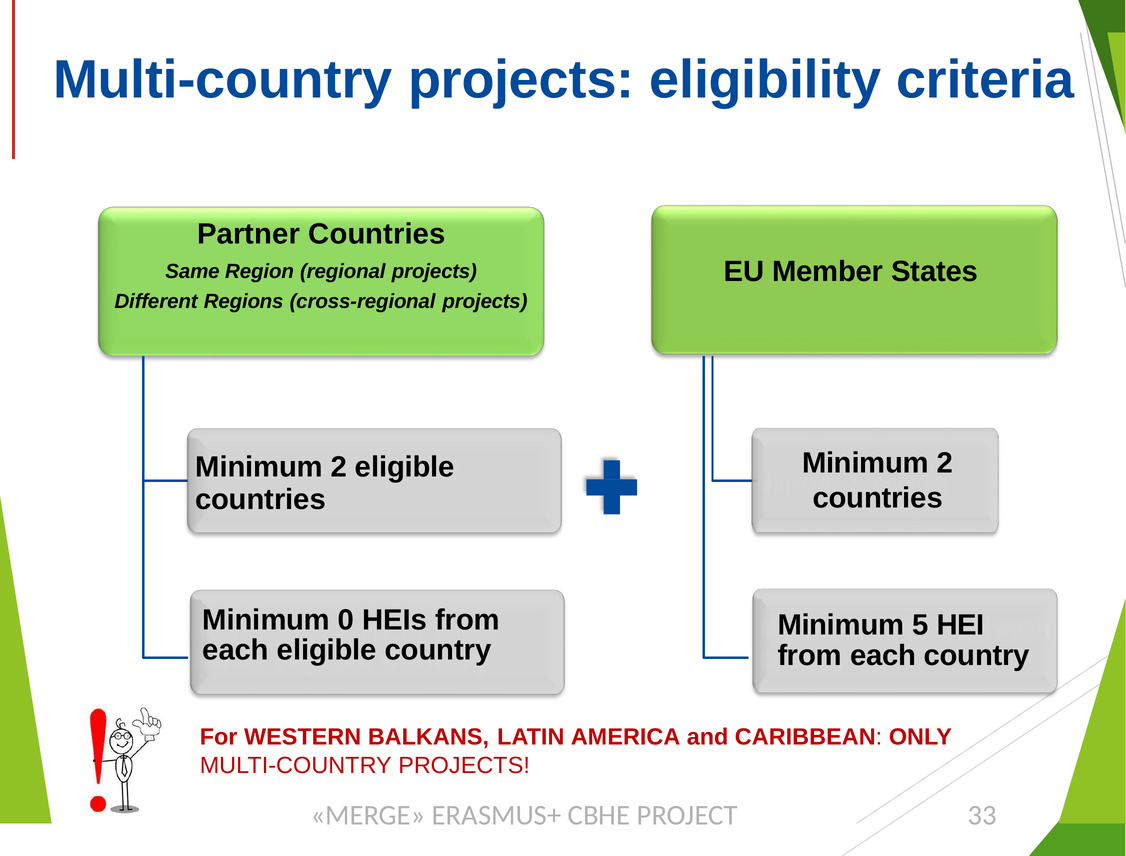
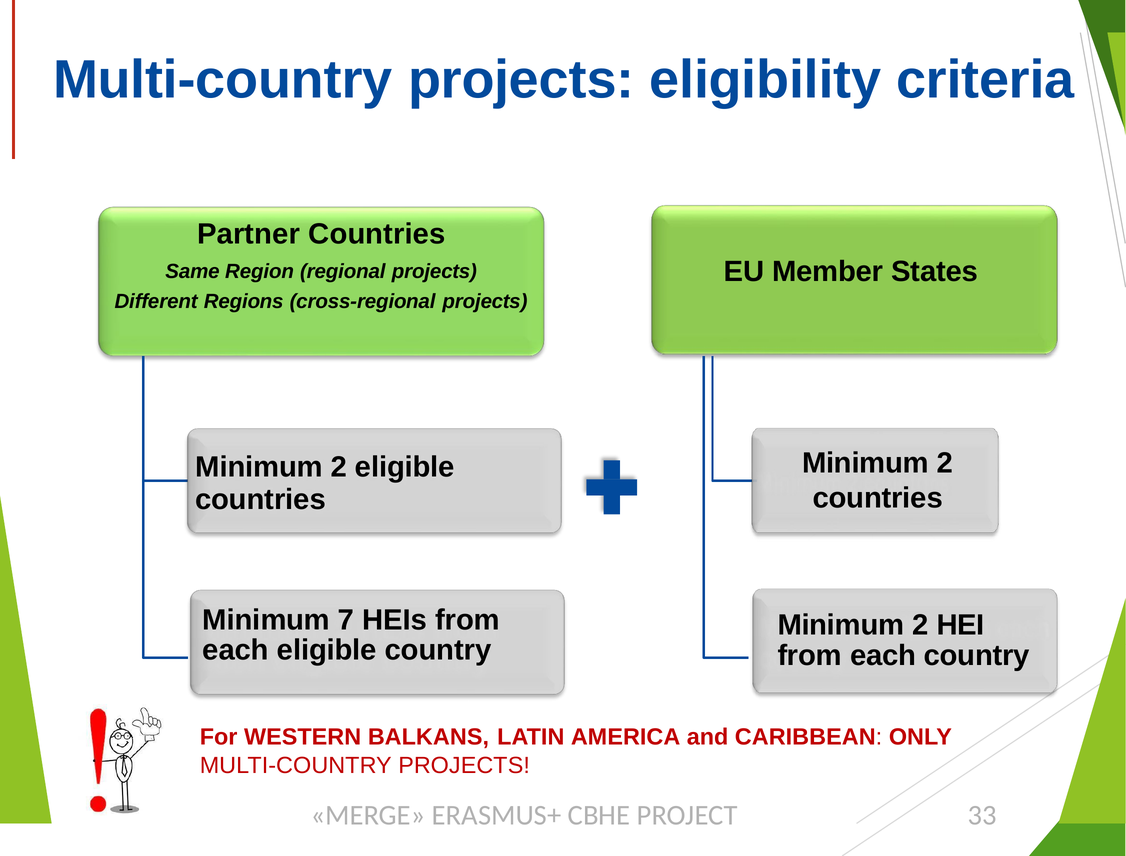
0: 0 -> 7 (346, 620)
5: 5 -> 2 (920, 625)
